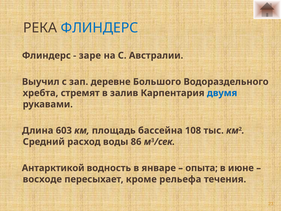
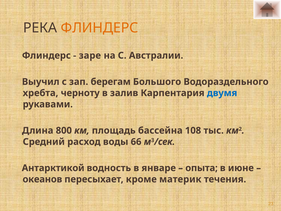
ФЛИНДЕРС colour: blue -> orange (100, 28)
деревне: деревне -> берегам (111, 82)
стремят: стремят -> черноту (80, 93)
603: 603 -> 800 (64, 130)
86: 86 -> 66 (136, 142)
восходе: восходе -> океанов (42, 179)
рельефа: рельефа -> материк (180, 179)
